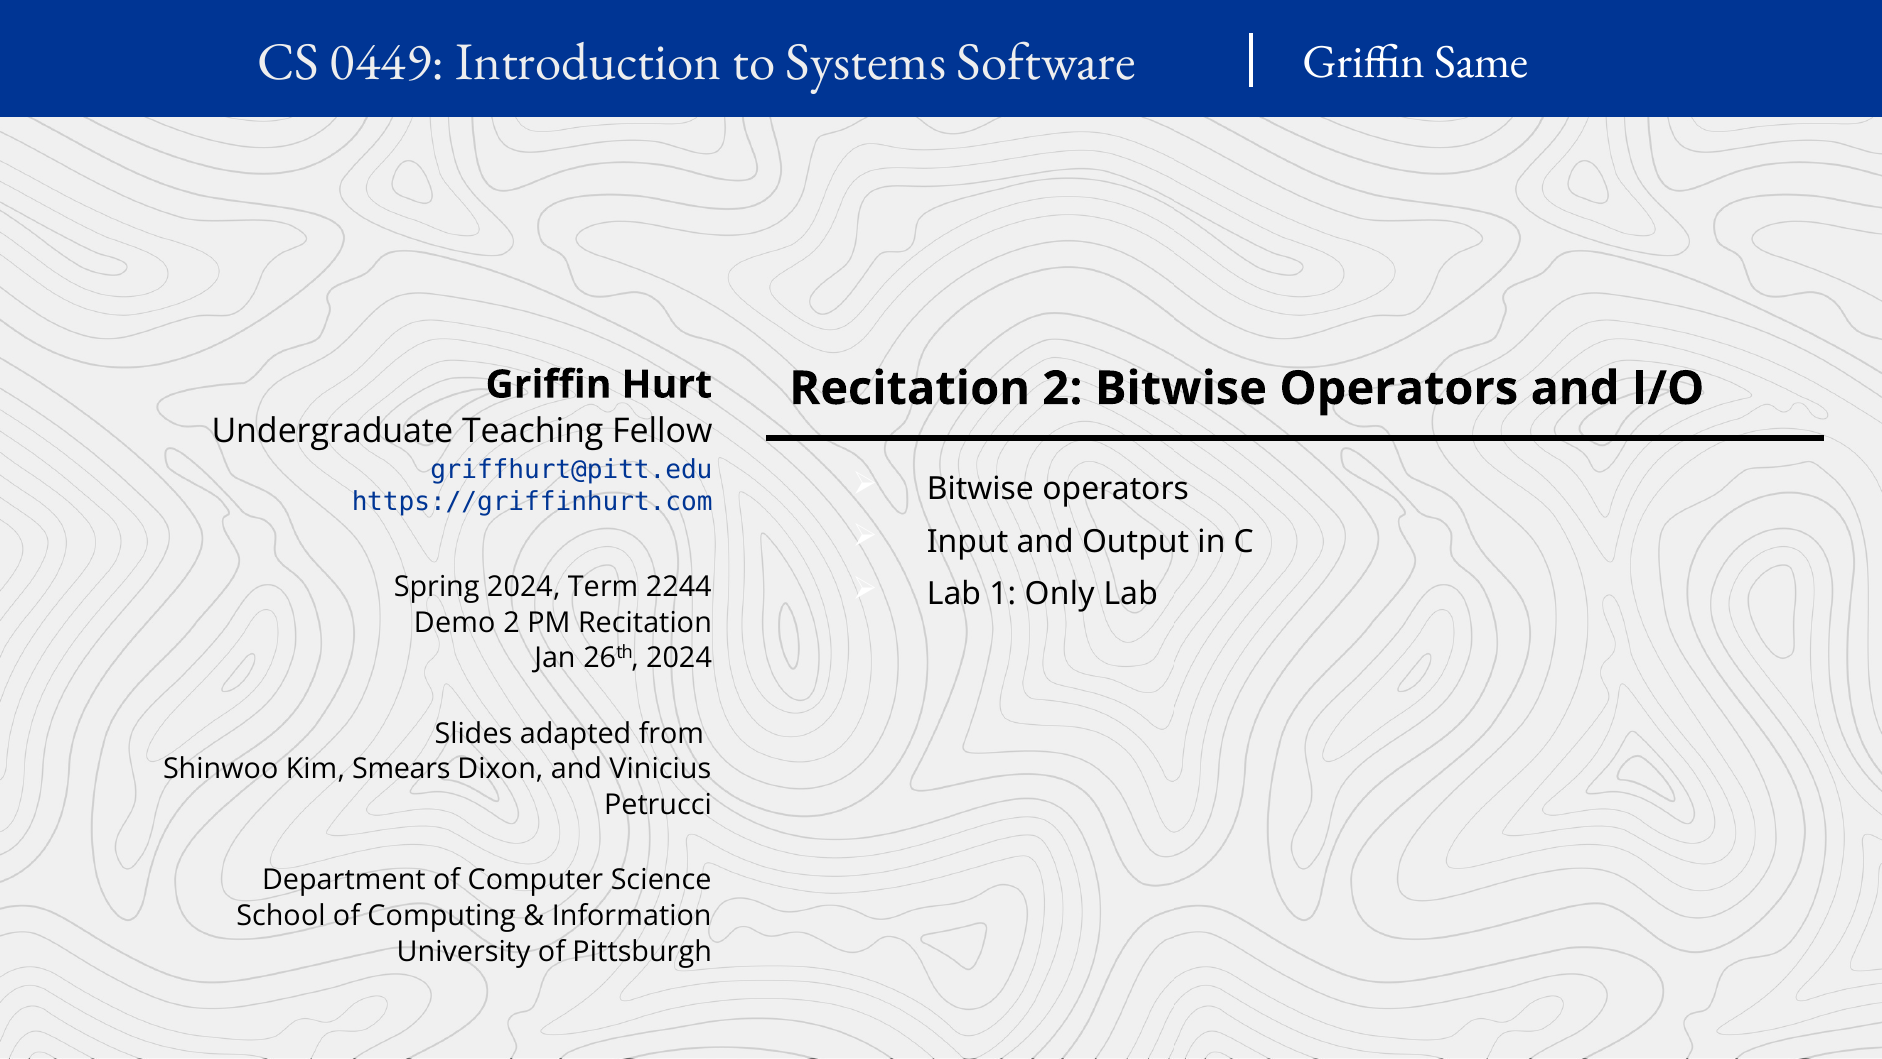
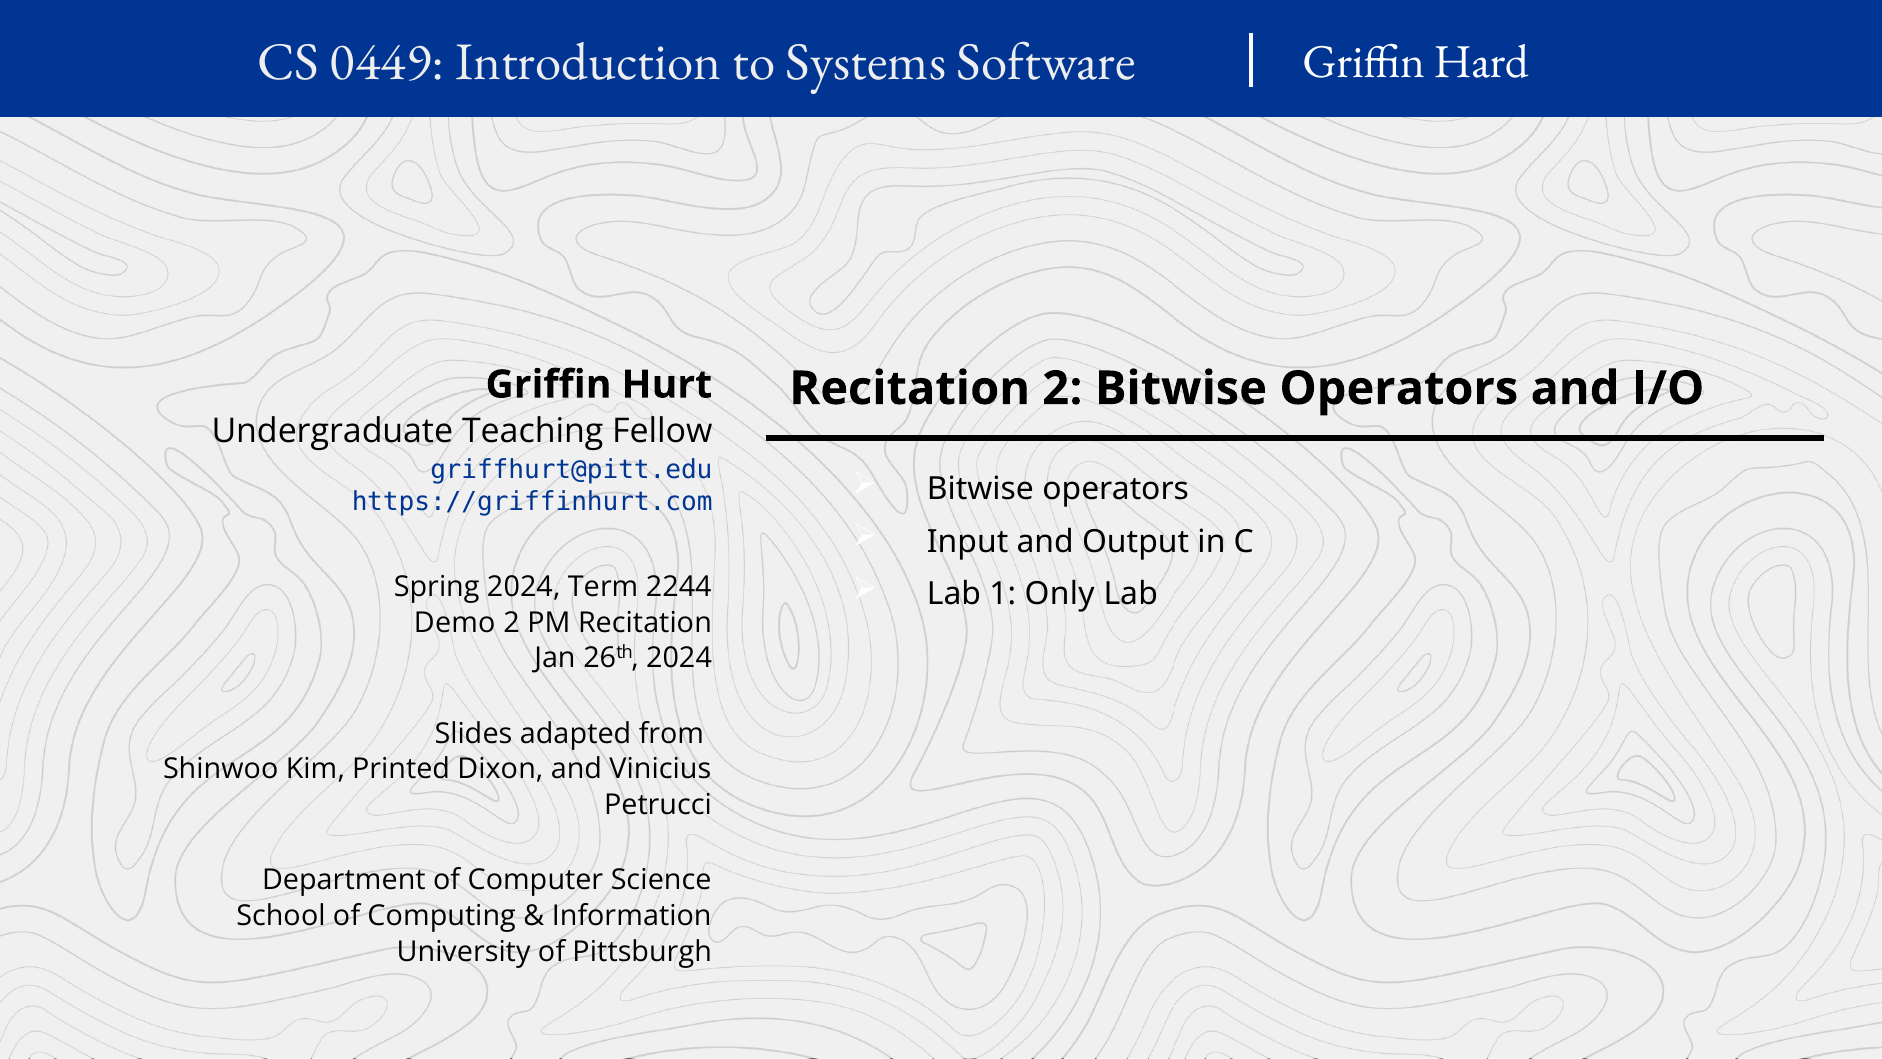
Same: Same -> Hard (1481, 62)
Smears: Smears -> Printed (401, 769)
